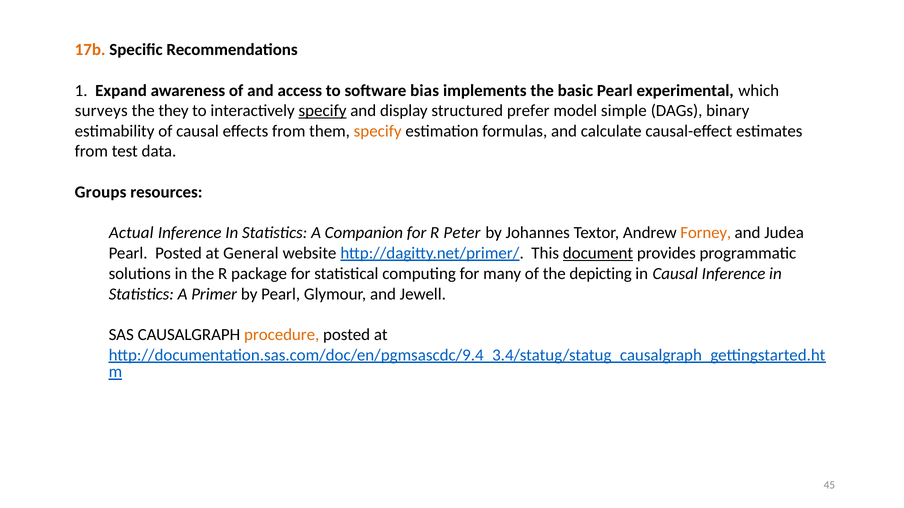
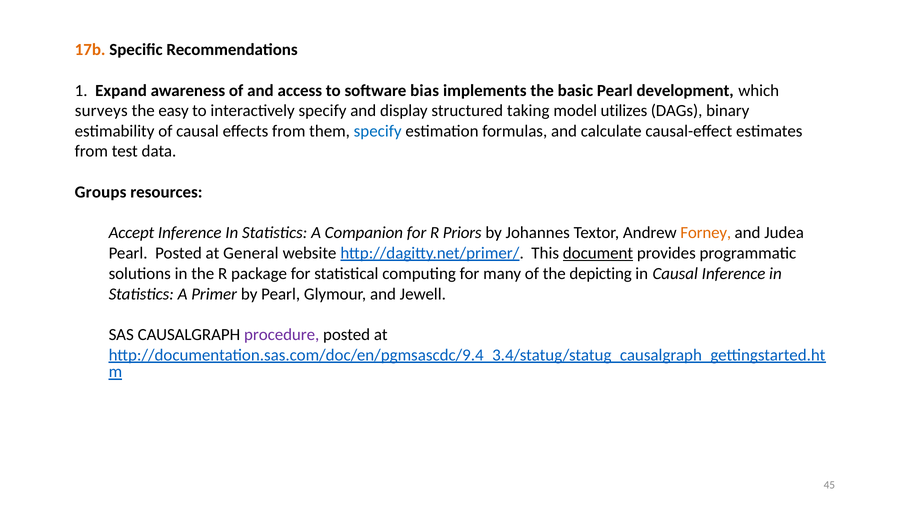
experimental: experimental -> development (685, 91)
they: they -> easy (174, 111)
specify underline: present -> none (323, 111)
prefer: prefer -> taking (528, 111)
simple: simple -> utilizes (624, 111)
specify colour: orange -> blue (378, 131)
Actual: Actual -> Accept (131, 233)
Peter: Peter -> Priors (462, 233)
procedure colour: orange -> purple (282, 335)
